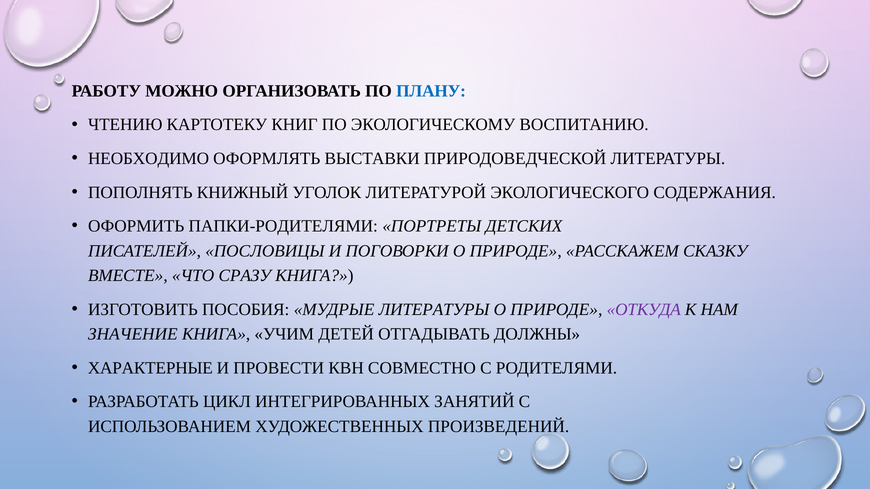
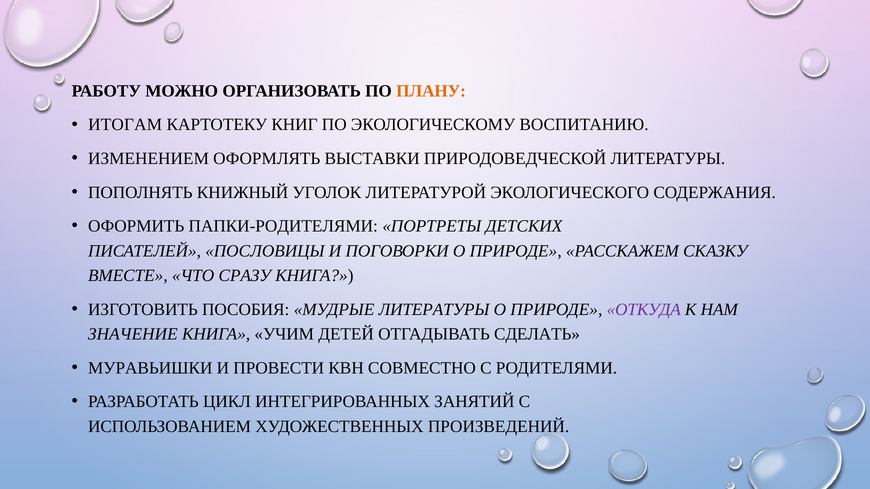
ПЛАНУ colour: blue -> orange (431, 91)
ЧТЕНИЮ: ЧТЕНИЮ -> ИТОГАМ (125, 125)
НЕОБХОДИМО: НЕОБХОДИМО -> ИЗМЕНЕНИЕМ (148, 159)
ДОЛЖНЫ: ДОЛЖНЫ -> СДЕЛАТЬ (537, 334)
ХАРАКТЕРНЫЕ: ХАРАКТЕРНЫЕ -> МУРАВЬИШКИ (150, 368)
